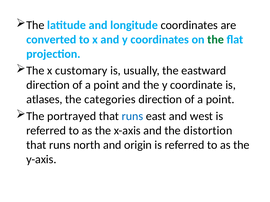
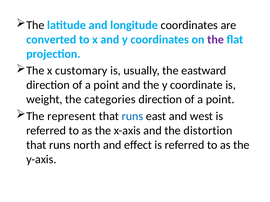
the colour: green -> purple (216, 40)
atlases: atlases -> weight (44, 100)
portrayed: portrayed -> represent (72, 116)
origin: origin -> effect (138, 145)
